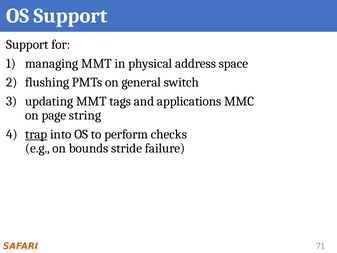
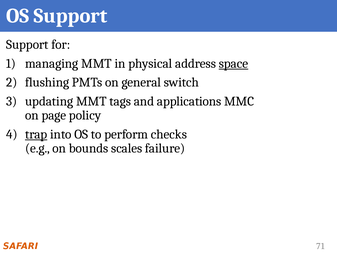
space underline: none -> present (233, 63)
string: string -> policy (85, 115)
stride: stride -> scales (127, 148)
